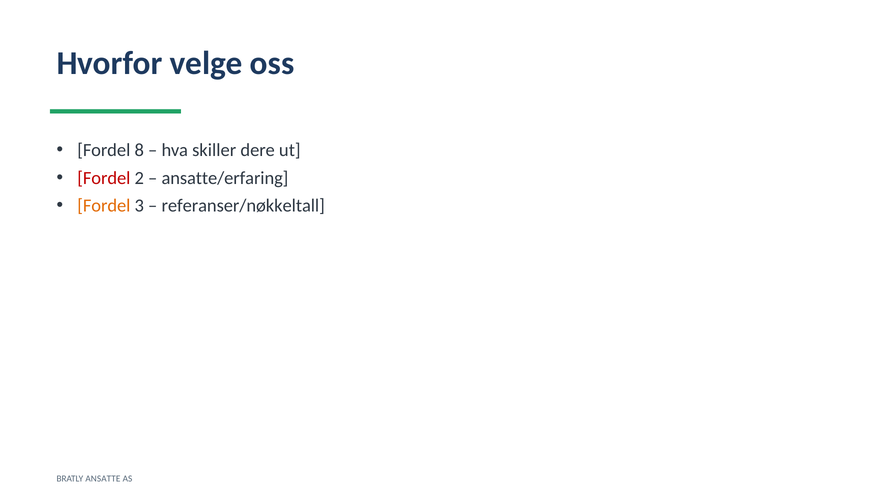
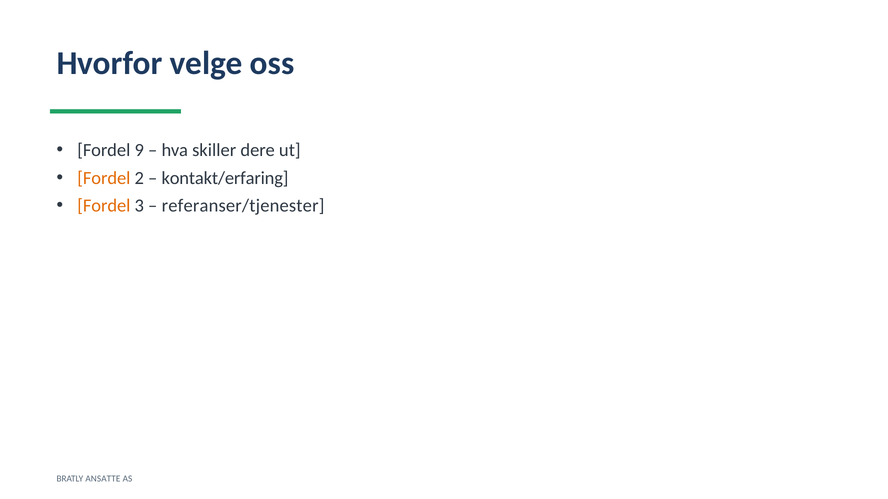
8: 8 -> 9 (139, 150)
Fordel colour: red -> orange (104, 178)
ansatte/erfaring: ansatte/erfaring -> kontakt/erfaring (225, 178)
referanser/nøkkeltall: referanser/nøkkeltall -> referanser/tjenester (243, 206)
